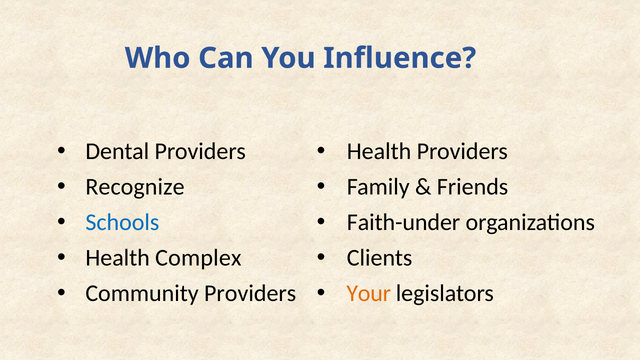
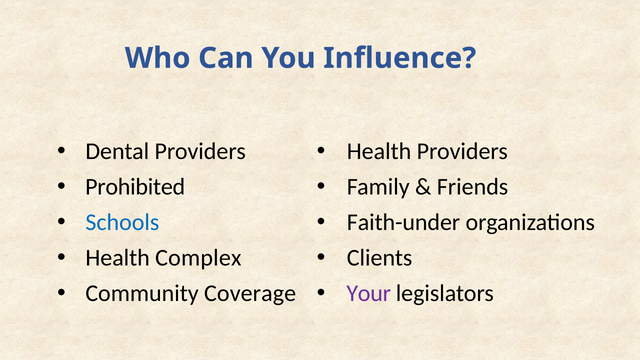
Recognize: Recognize -> Prohibited (135, 187)
Your colour: orange -> purple (369, 293)
Community Providers: Providers -> Coverage (250, 293)
